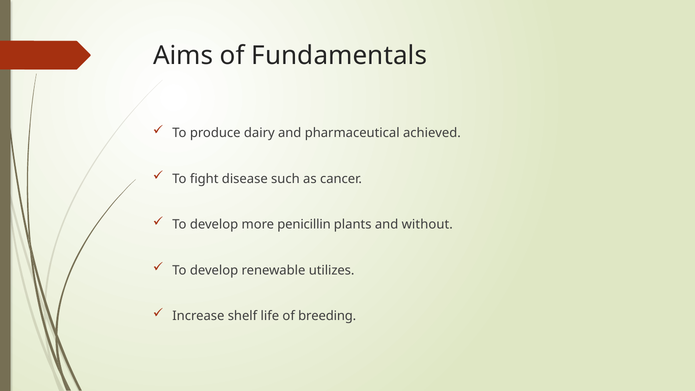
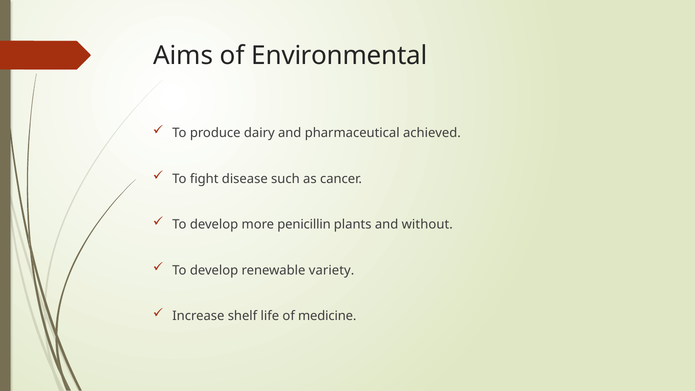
Fundamentals: Fundamentals -> Environmental (339, 56)
utilizes: utilizes -> variety (332, 270)
breeding: breeding -> medicine (327, 316)
